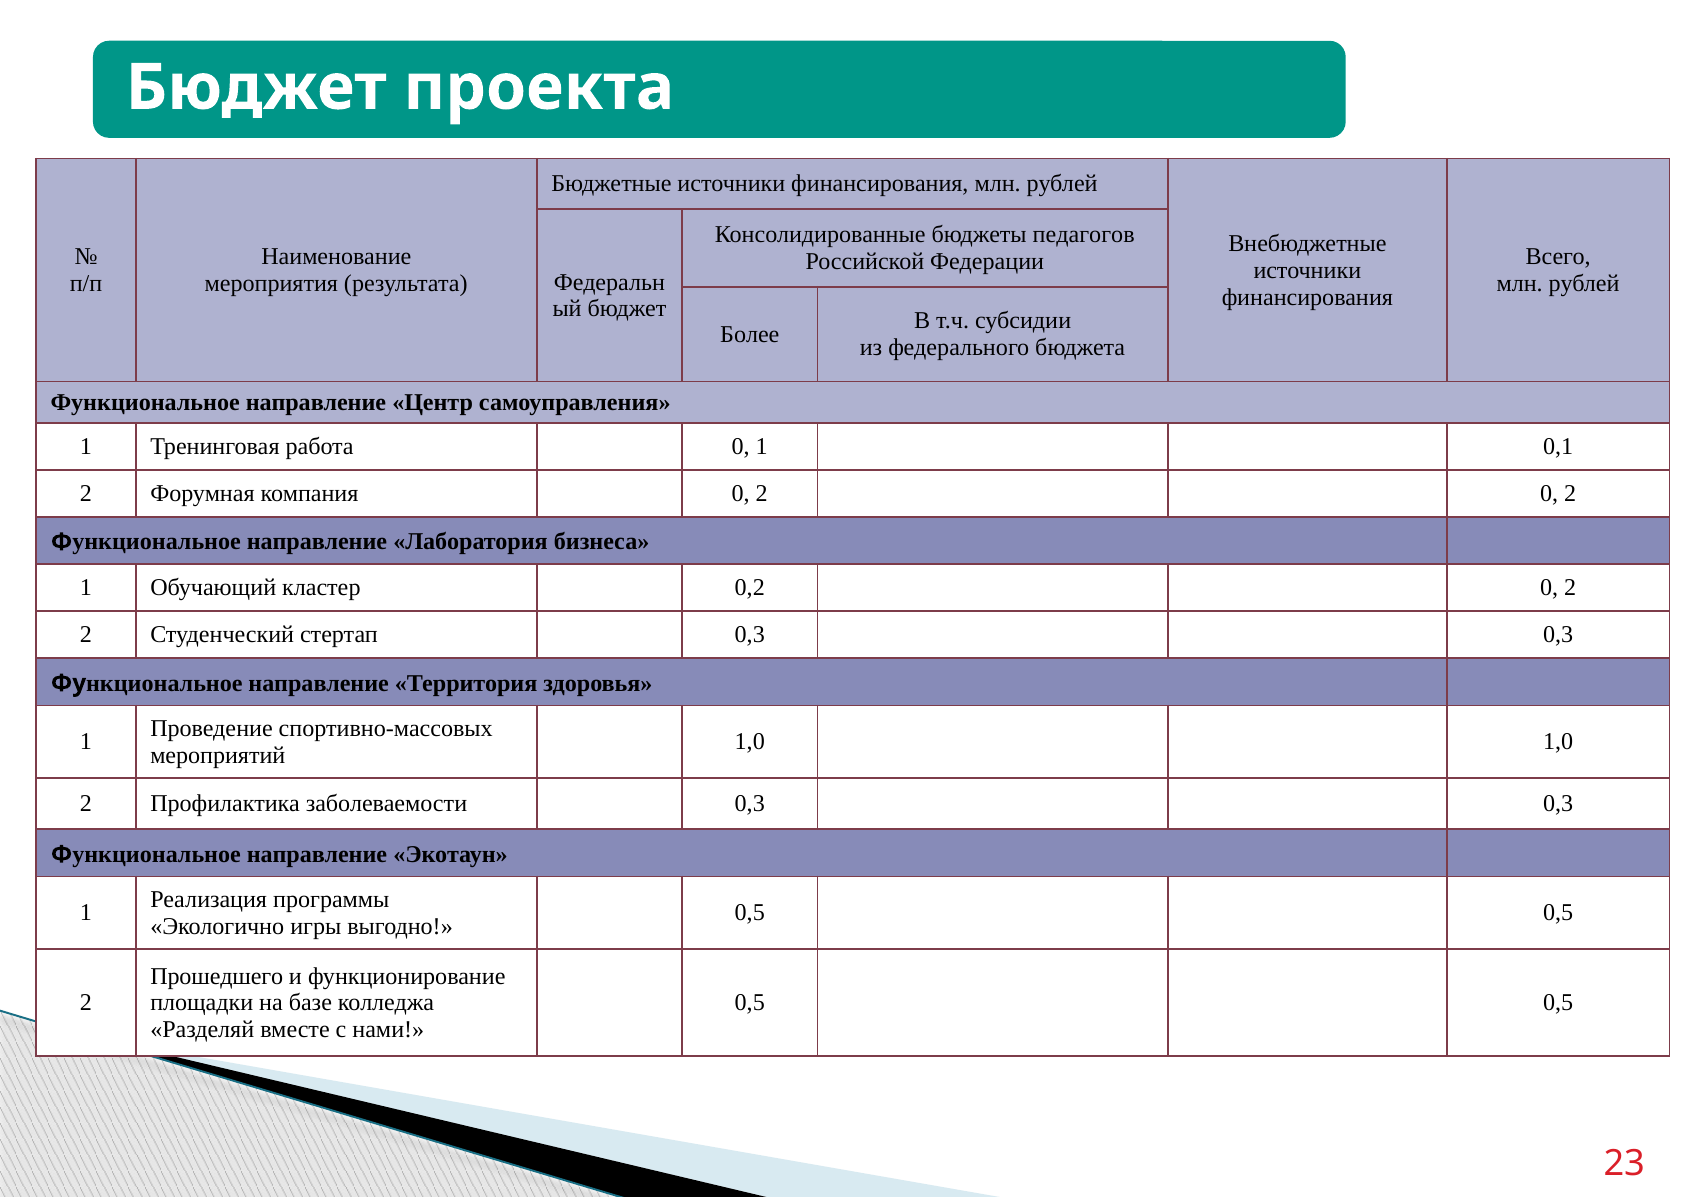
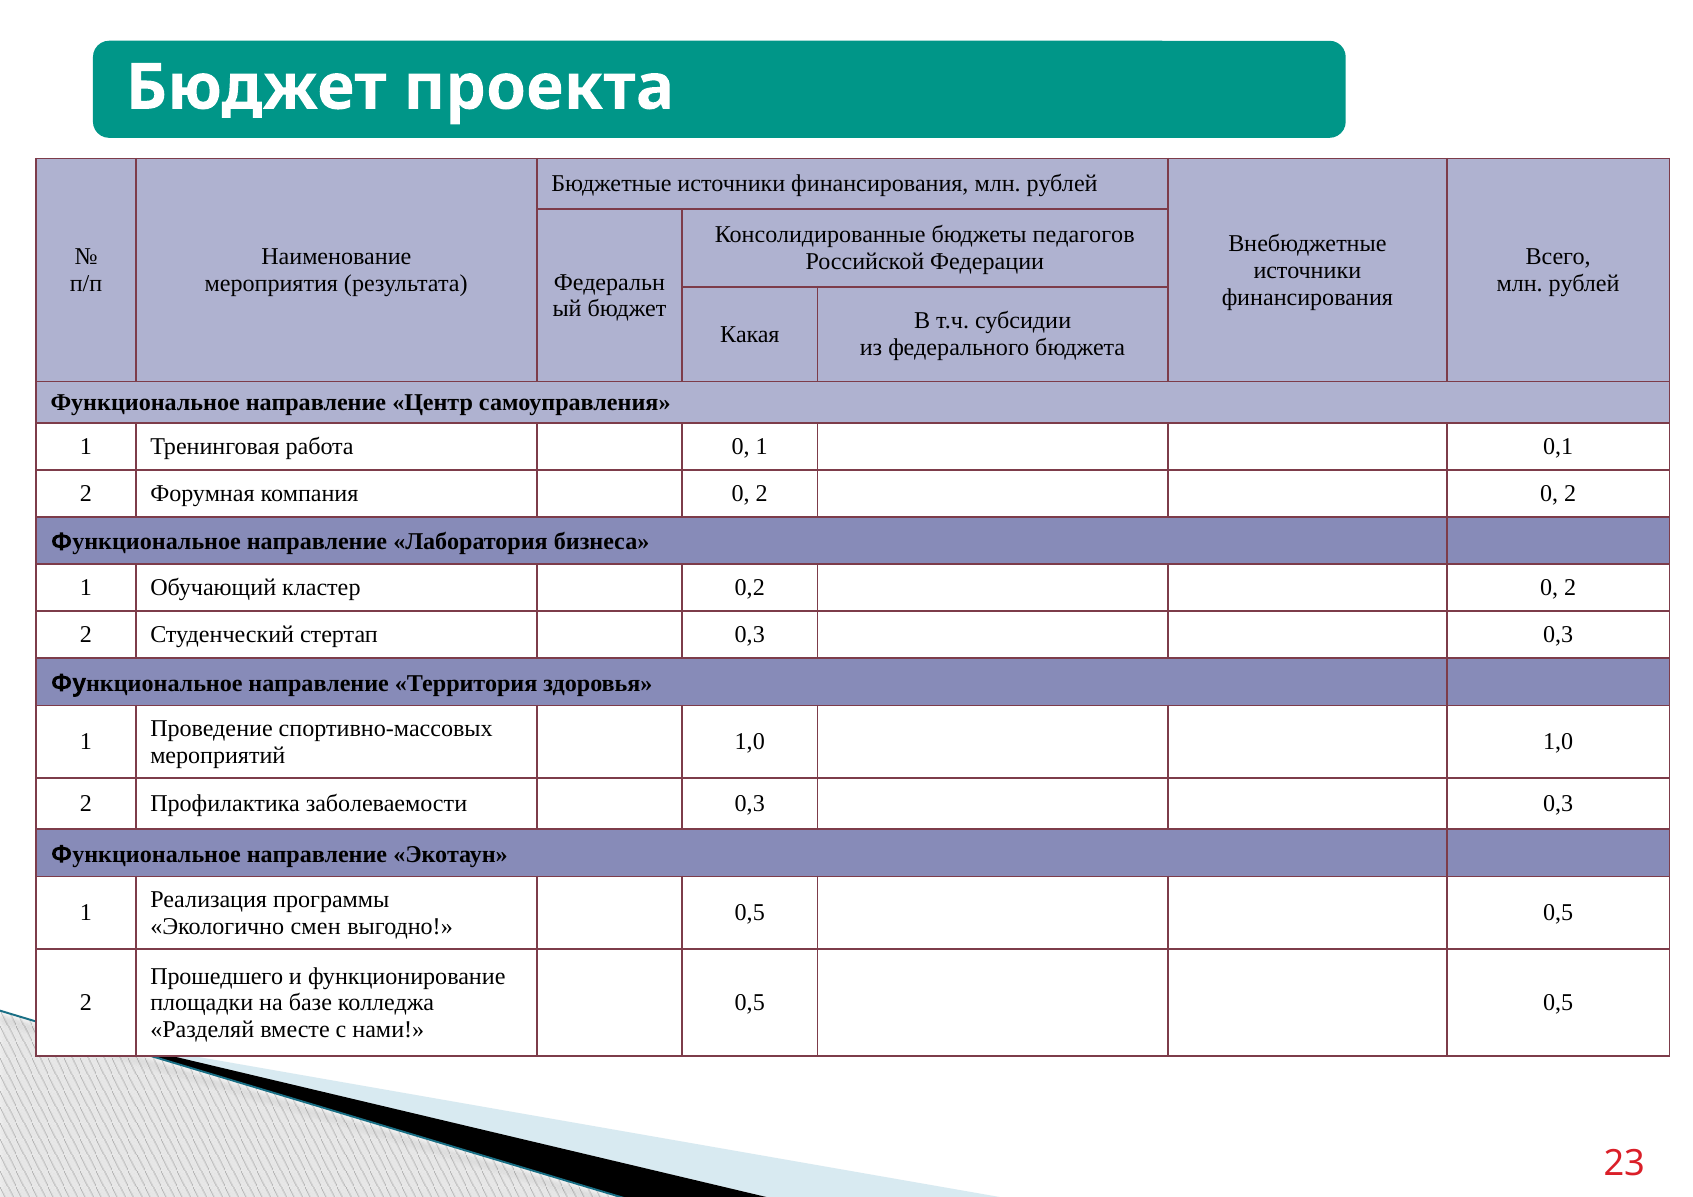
Более: Более -> Какая (750, 334)
игры: игры -> смен (316, 926)
